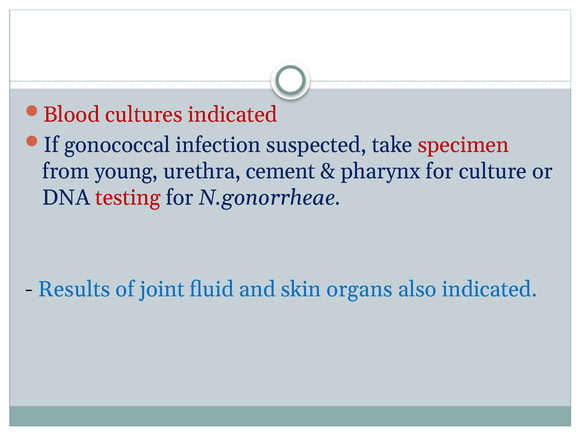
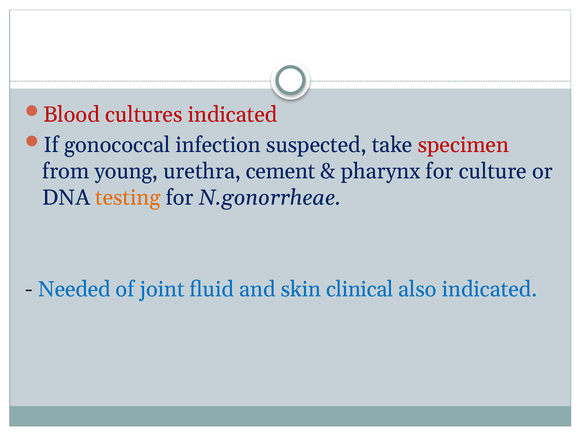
testing colour: red -> orange (128, 197)
Results: Results -> Needed (74, 289)
organs: organs -> clinical (360, 289)
